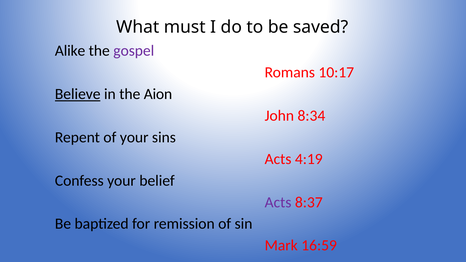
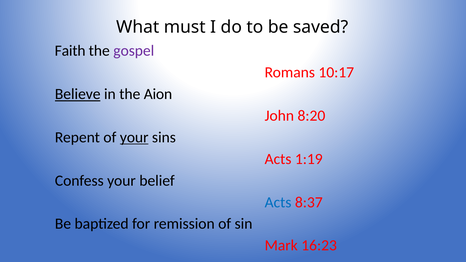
Alike: Alike -> Faith (70, 51)
8:34: 8:34 -> 8:20 (311, 116)
your underline: none -> present (134, 137)
4:19: 4:19 -> 1:19 (309, 159)
Acts colour: purple -> blue (278, 202)
16:59: 16:59 -> 16:23 (319, 246)
